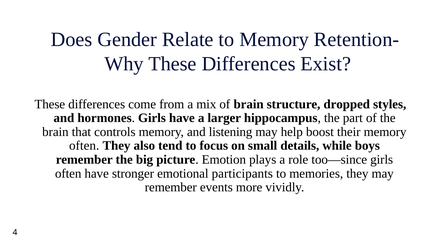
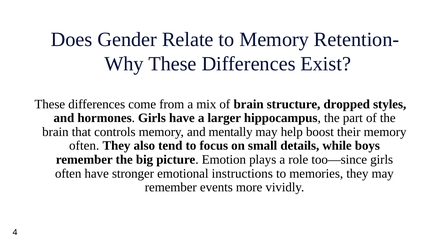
listening: listening -> mentally (231, 132)
participants: participants -> instructions (242, 174)
